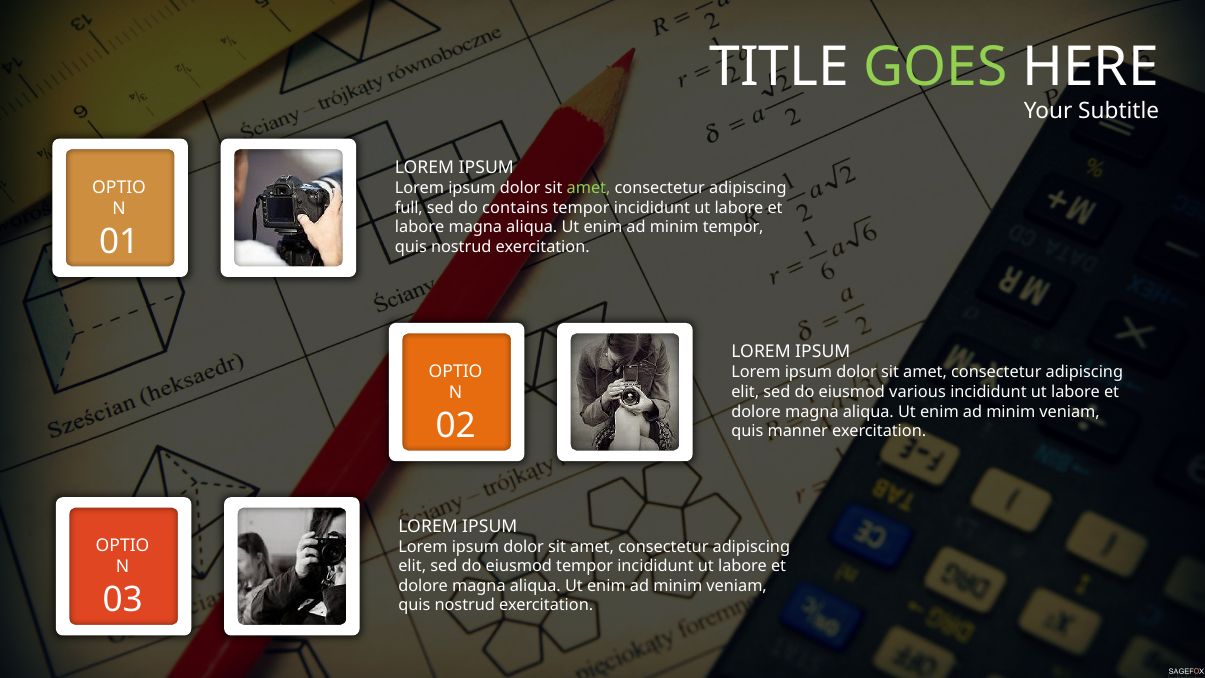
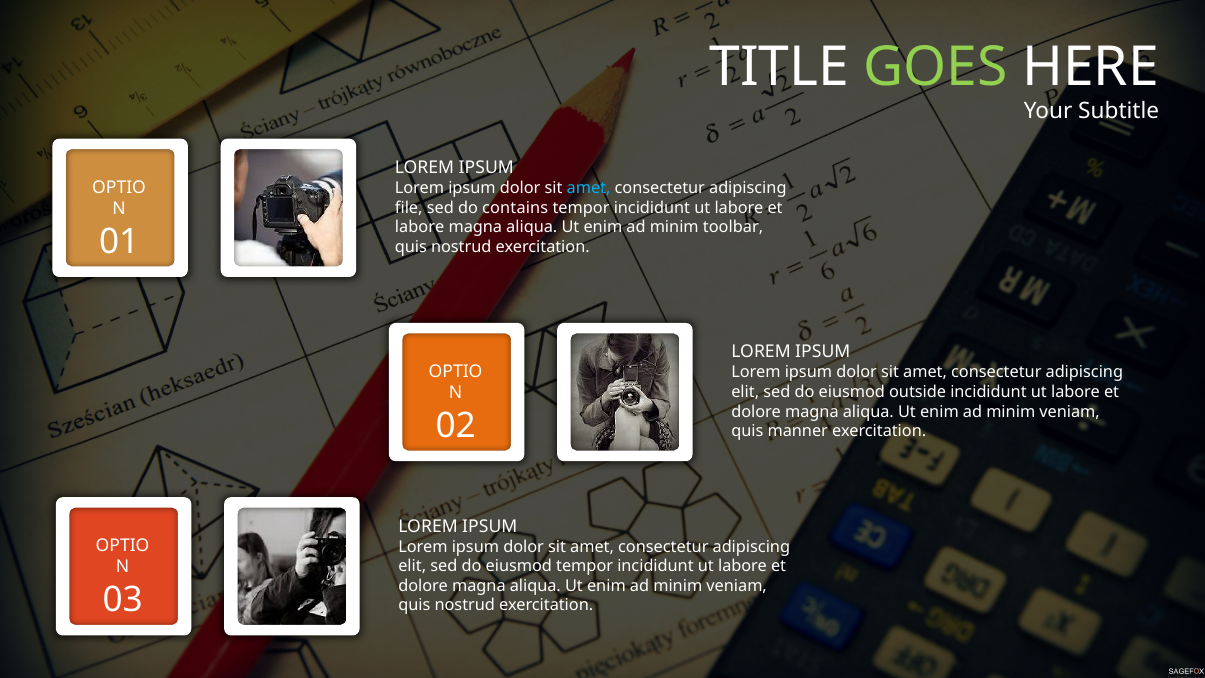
amet colour: light green -> light blue (589, 188)
full: full -> file (409, 208)
minim tempor: tempor -> toolbar (733, 227)
various: various -> outside (918, 392)
